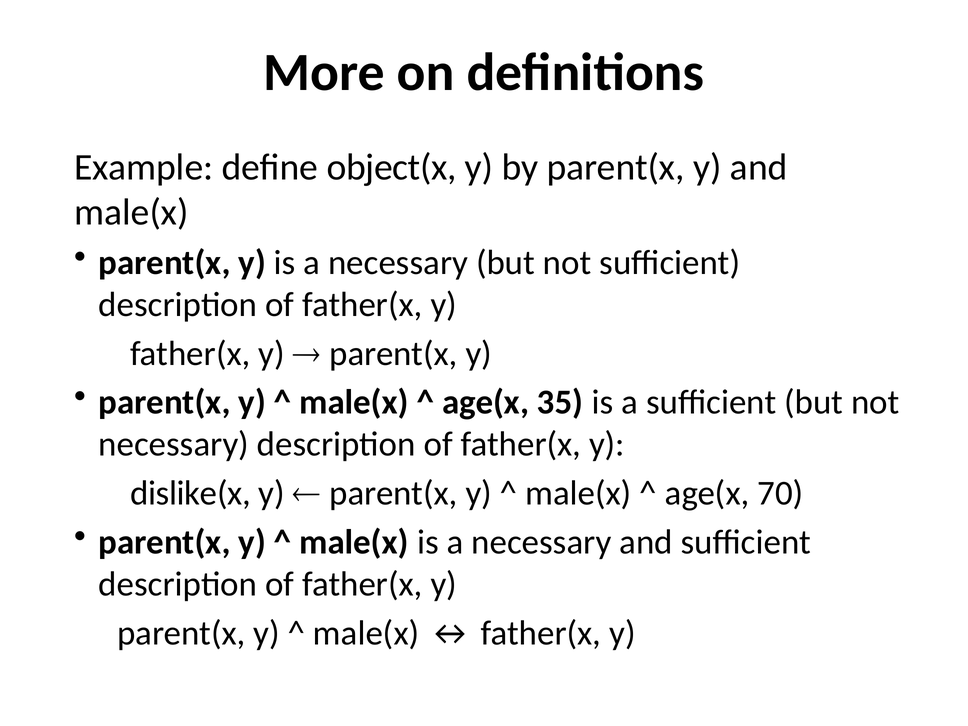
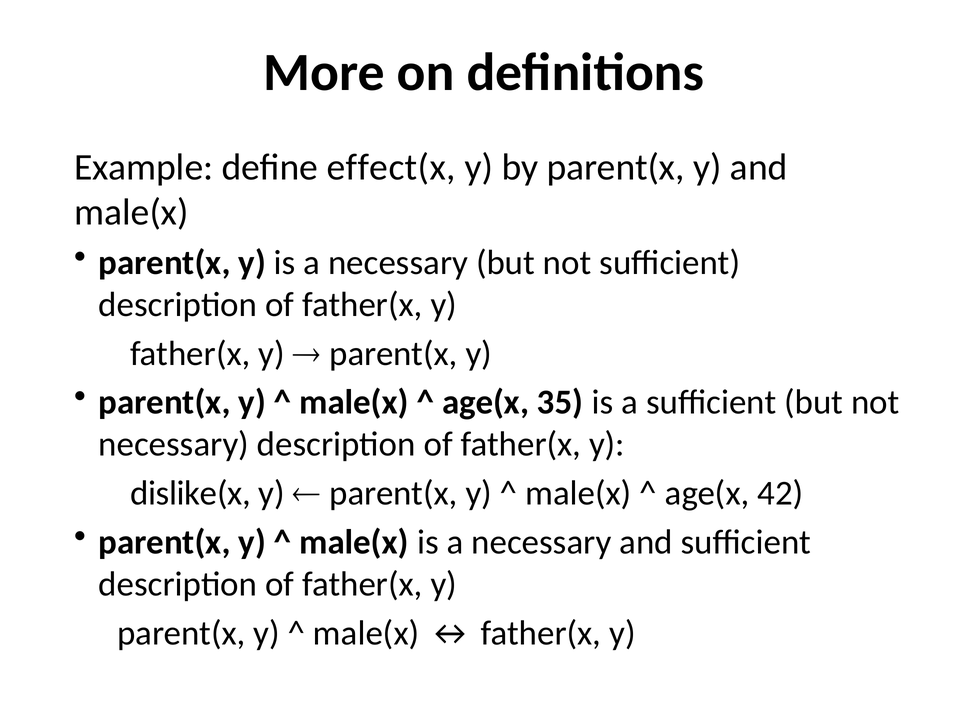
object(x: object(x -> effect(x (391, 167)
70: 70 -> 42 (780, 493)
